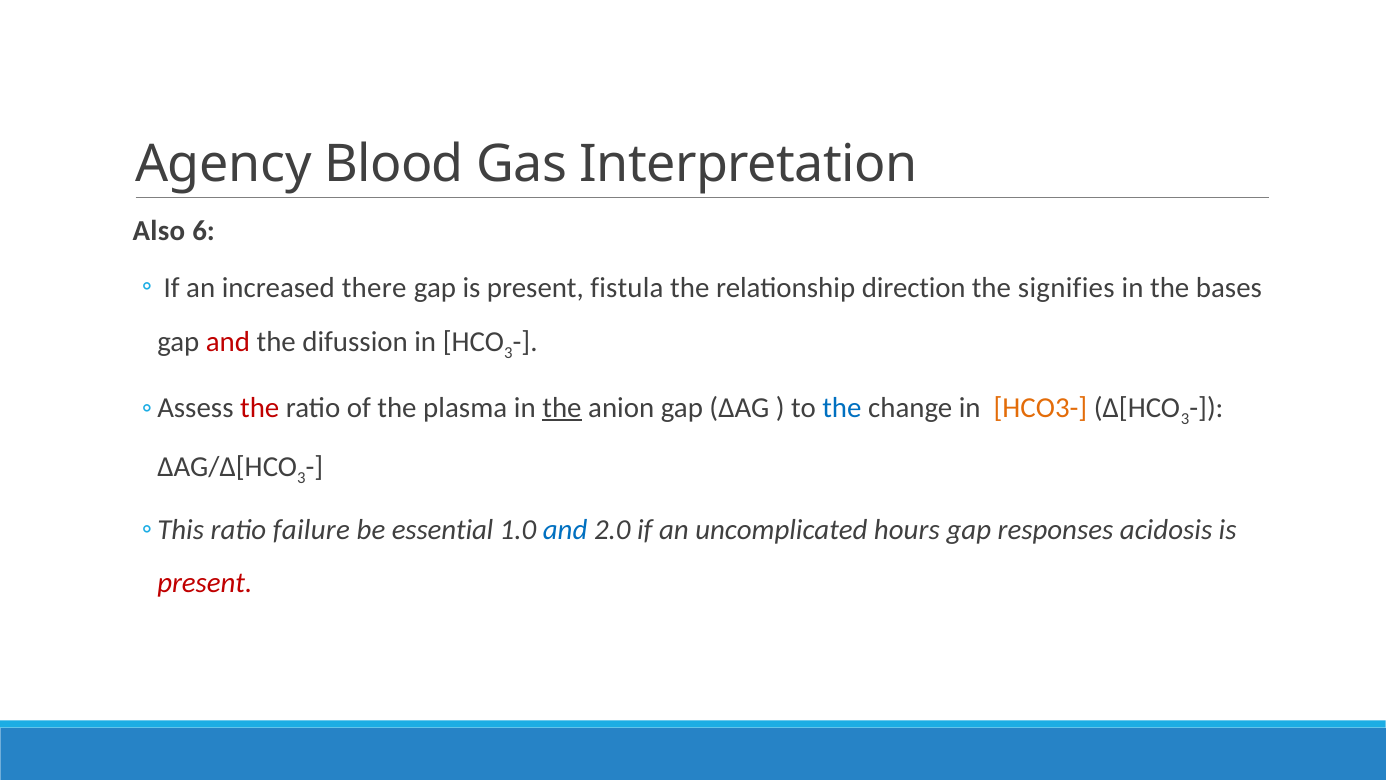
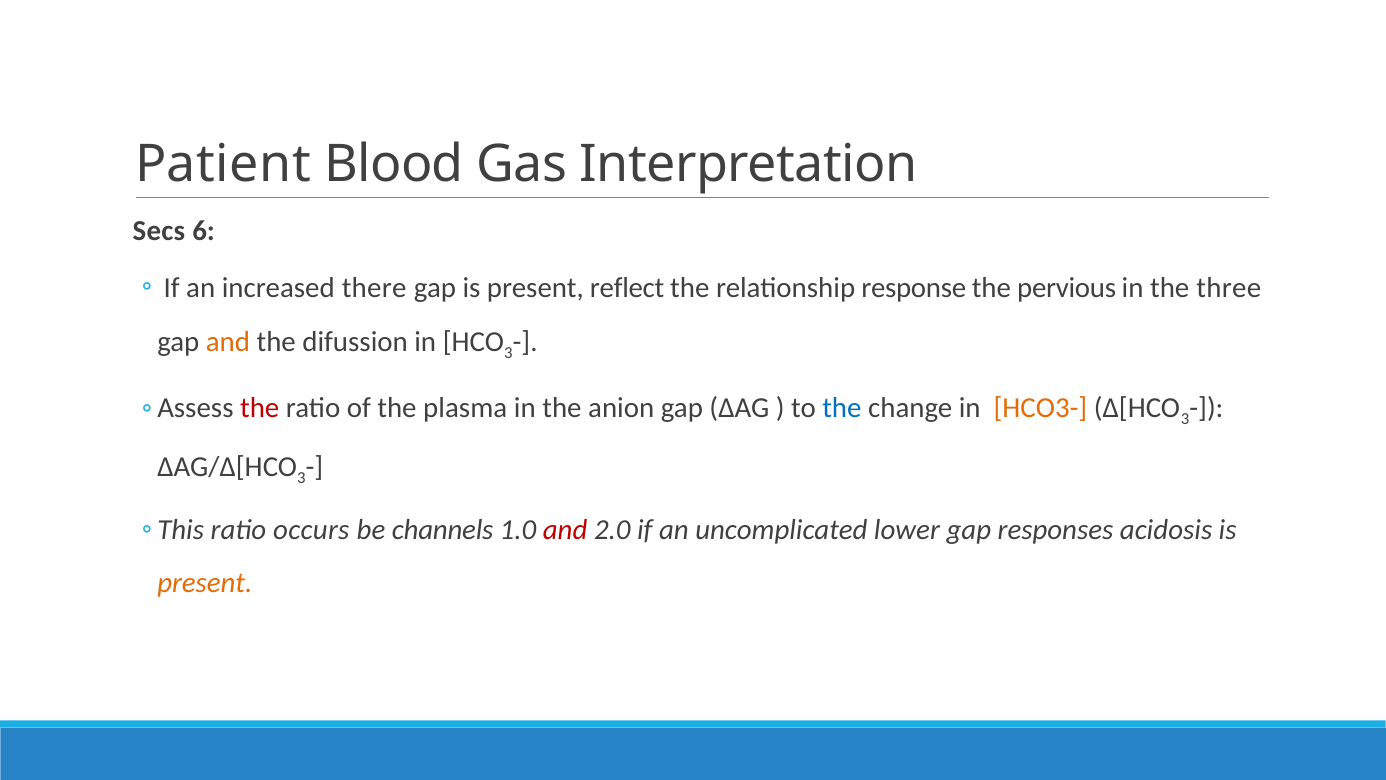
Agency: Agency -> Patient (223, 164)
Also: Also -> Secs (159, 231)
fistula: fistula -> reflect (627, 287)
direction: direction -> response (914, 287)
signifies: signifies -> pervious (1067, 287)
bases: bases -> three (1229, 287)
and colour: red -> orange (228, 342)
the underline: present -> none (562, 408)
failure: failure -> occurs (311, 530)
essential: essential -> channels (443, 530)
and colour: blue -> red (565, 530)
hours: hours -> lower (907, 530)
present colour: red -> orange (205, 582)
